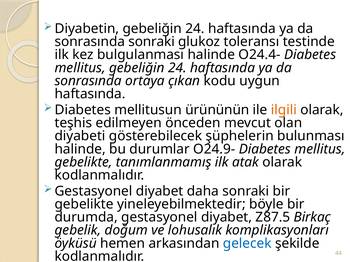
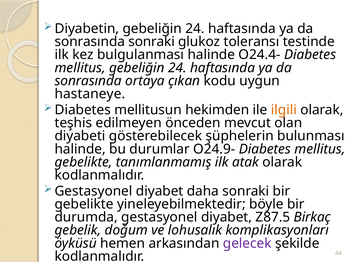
haftasında: haftasında -> hastaneye (90, 94)
ürününün: ürününün -> hekimden (217, 110)
gelecek colour: blue -> purple (247, 244)
